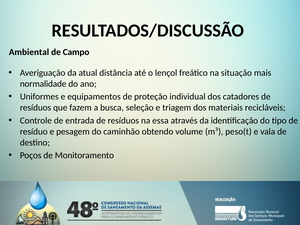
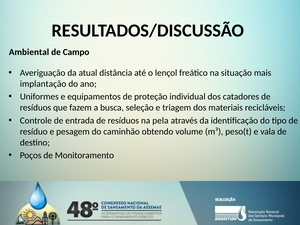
normalidade: normalidade -> implantação (43, 84)
essa: essa -> pela (160, 121)
